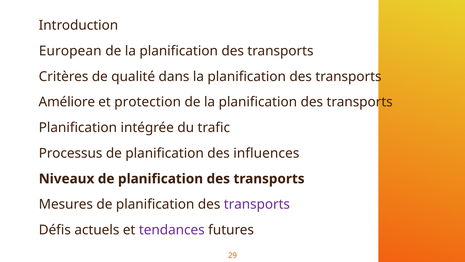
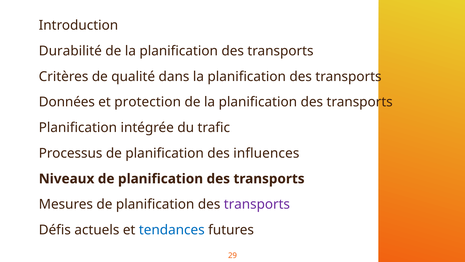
European: European -> Durabilité (70, 51)
Améliore: Améliore -> Données (67, 102)
tendances colour: purple -> blue (172, 230)
